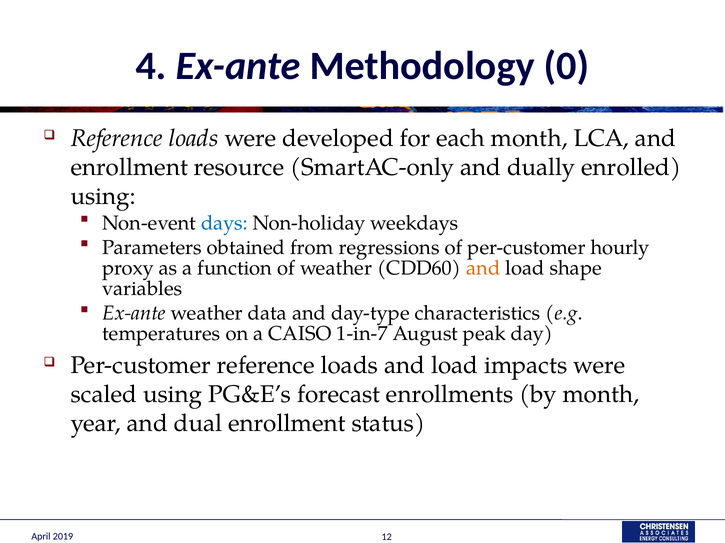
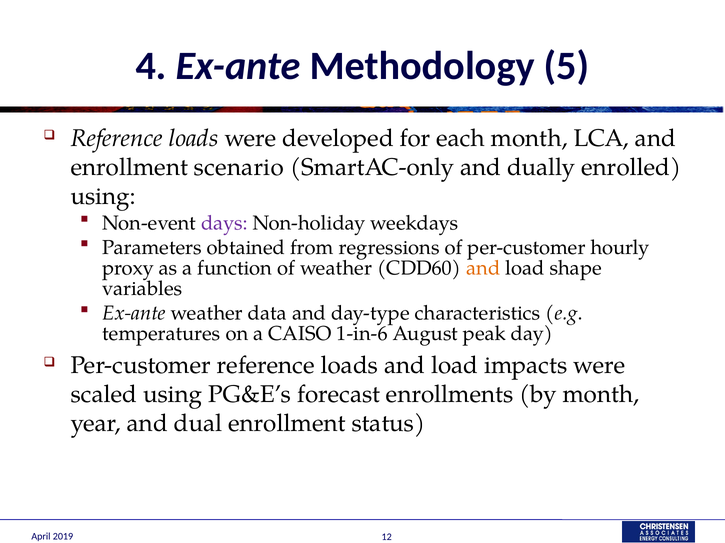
0: 0 -> 5 (566, 66)
resource: resource -> scenario (239, 168)
days colour: blue -> purple (224, 223)
1-in-7: 1-in-7 -> 1-in-6 (362, 334)
